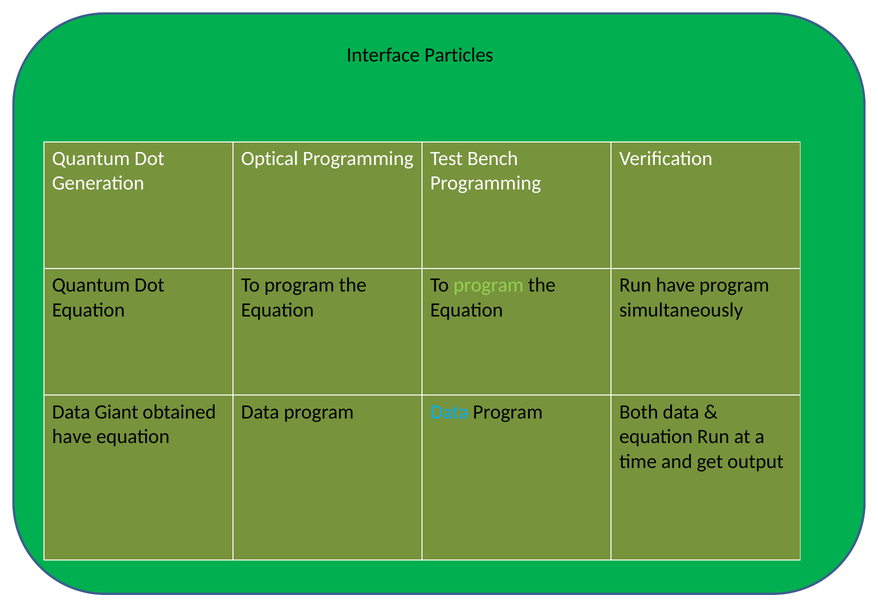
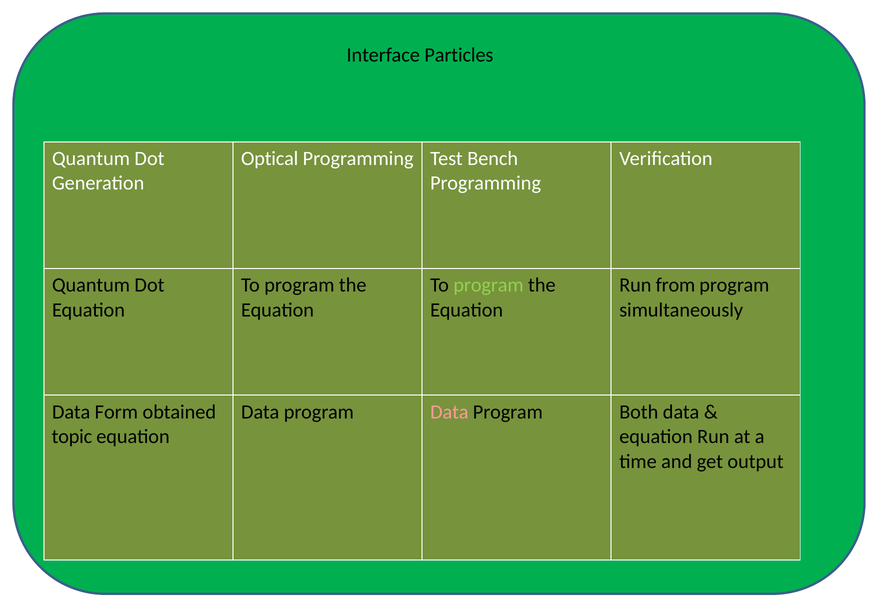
Run have: have -> from (675, 285)
Giant: Giant -> Form (116, 412)
Data colour: light blue -> pink (449, 412)
have: have -> topic (72, 437)
